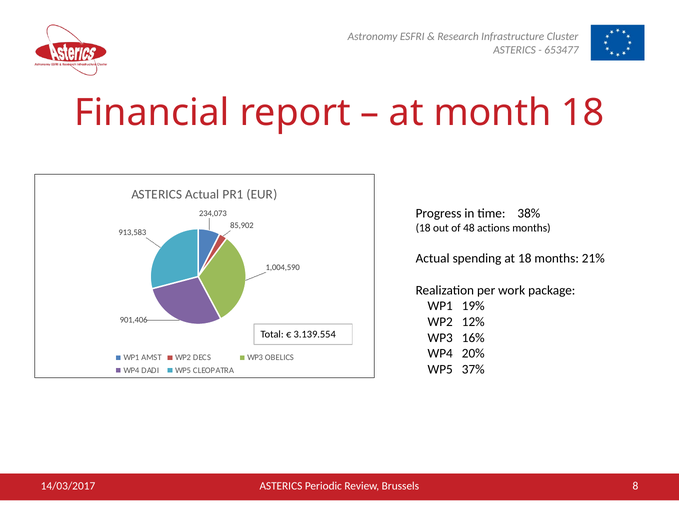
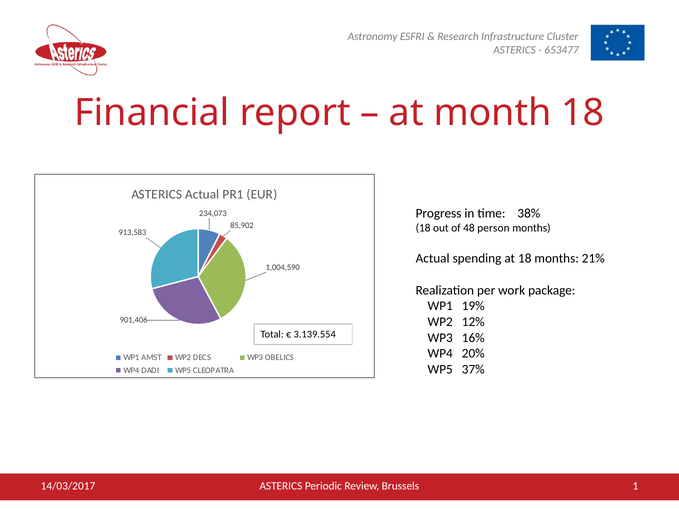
actions: actions -> person (493, 228)
8: 8 -> 1 (635, 486)
